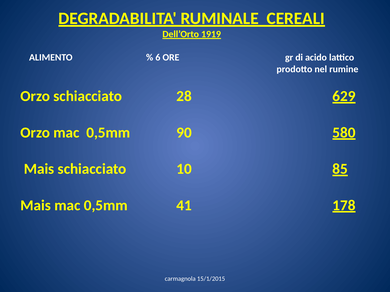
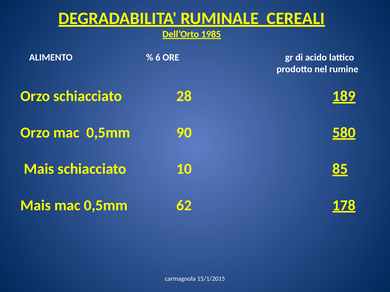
1919: 1919 -> 1985 (211, 34)
629: 629 -> 189 (344, 96)
41: 41 -> 62 (184, 206)
